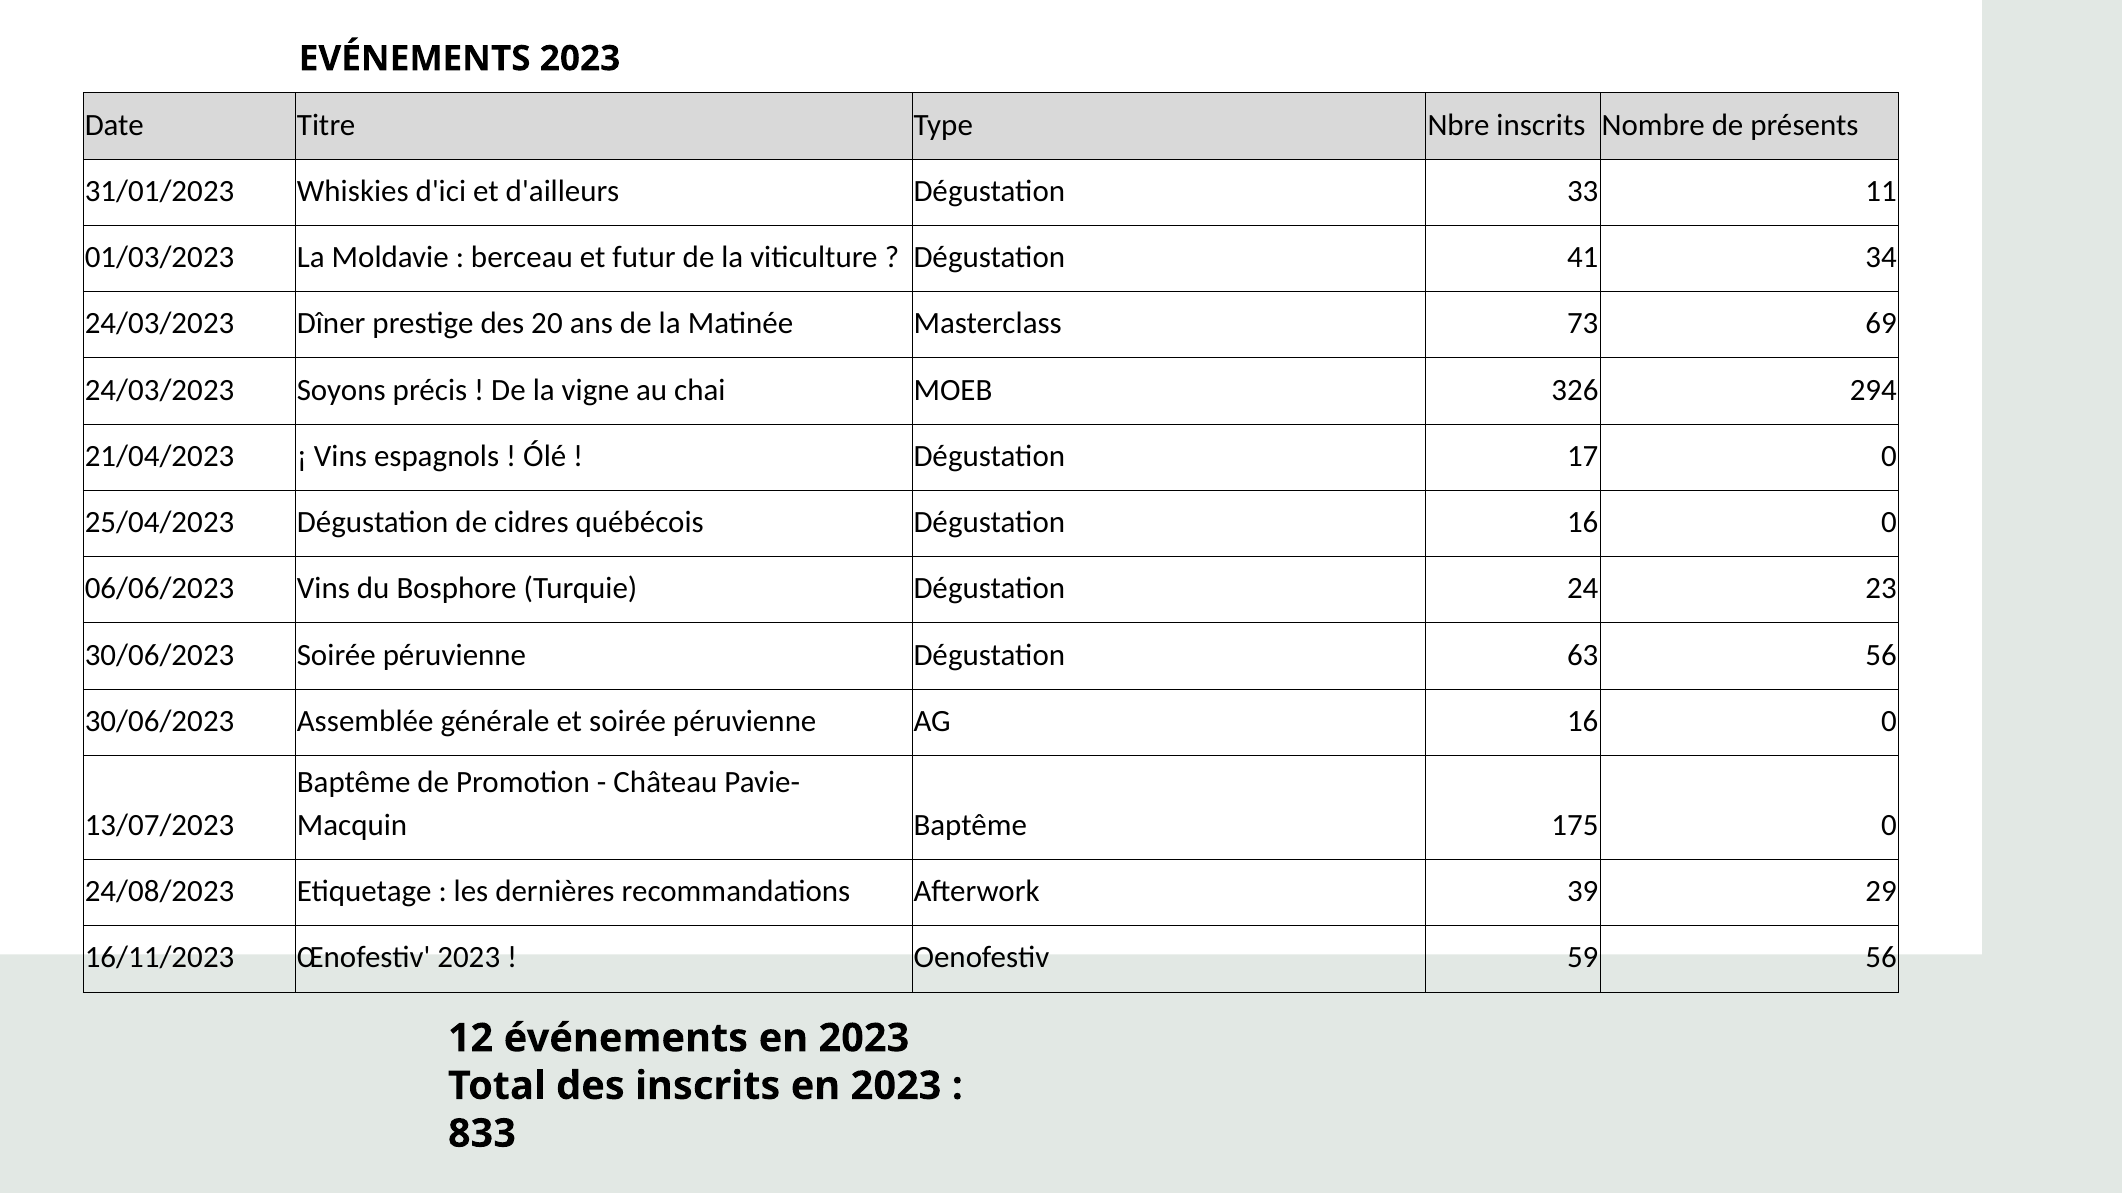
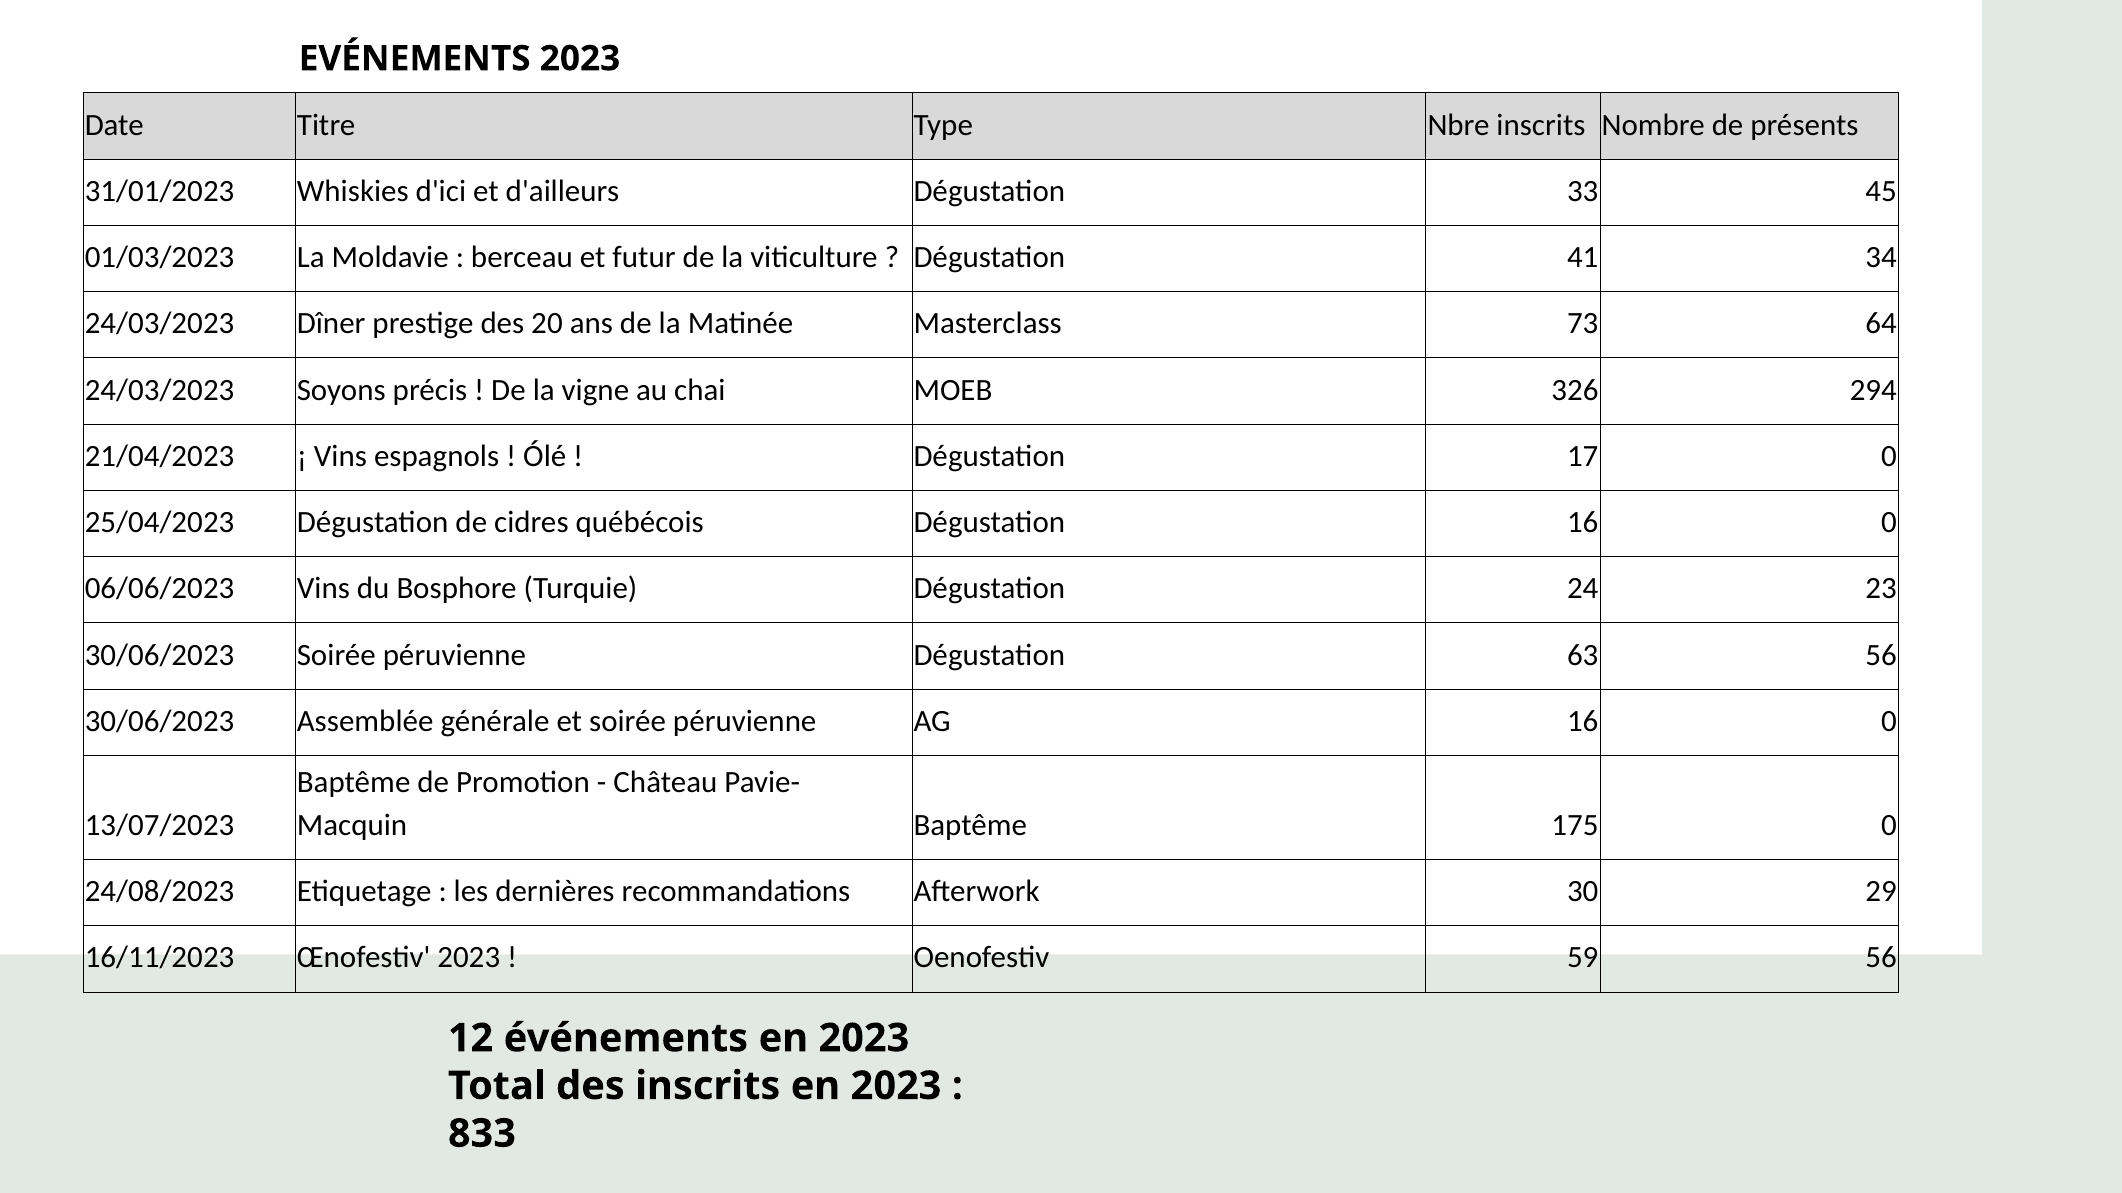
11: 11 -> 45 (1881, 191)
69: 69 -> 64 (1881, 324)
39: 39 -> 30 (1583, 892)
